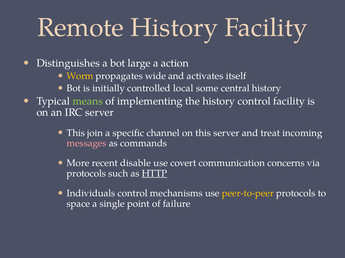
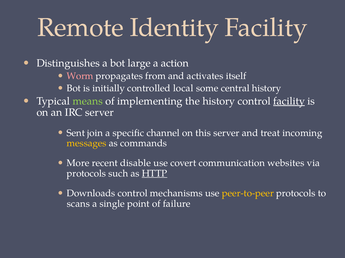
Remote History: History -> Identity (174, 28)
Worm colour: yellow -> pink (80, 76)
wide: wide -> from (155, 76)
facility underline: none -> present (289, 101)
This: This -> Sent (76, 133)
messages colour: pink -> yellow (87, 144)
concerns: concerns -> websites (286, 164)
Individuals: Individuals -> Downloads (91, 194)
space: space -> scans (78, 204)
